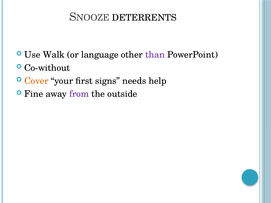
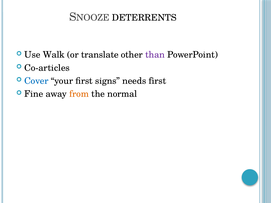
language: language -> translate (100, 55)
Co-without: Co-without -> Co-articles (47, 68)
Cover colour: orange -> blue (36, 81)
needs help: help -> first (157, 81)
from colour: purple -> orange (79, 94)
outside: outside -> normal (122, 94)
